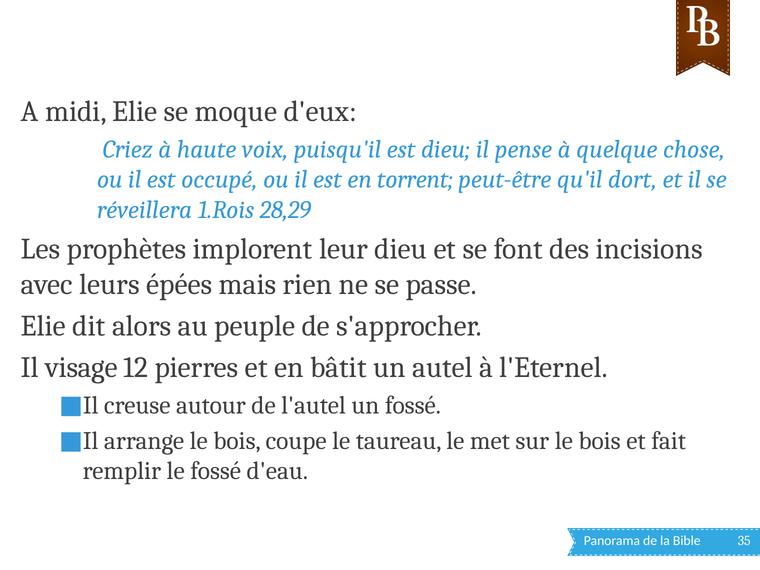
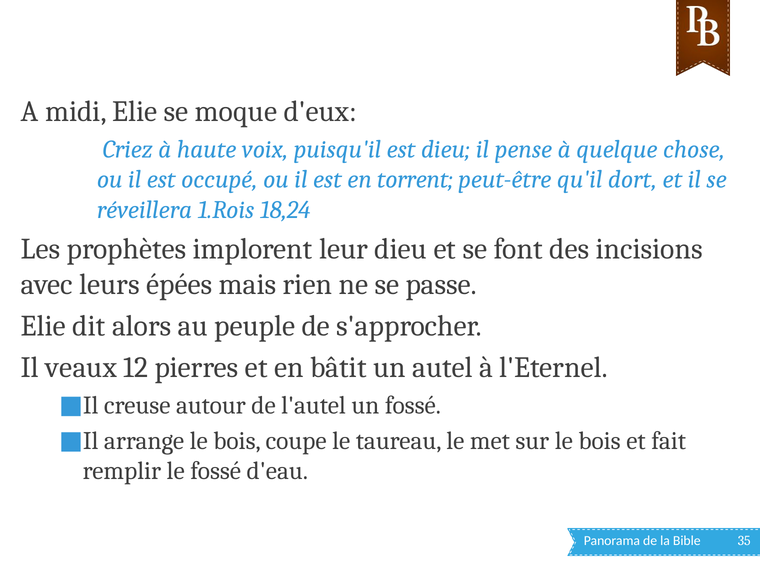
28,29: 28,29 -> 18,24 (285, 210)
visage: visage -> veaux (81, 367)
